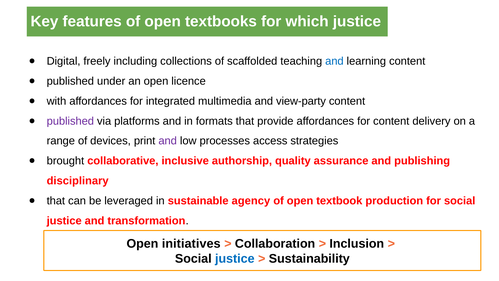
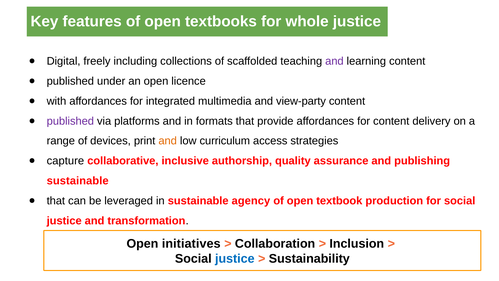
which: which -> whole (307, 21)
and colour: blue -> purple (334, 61)
and colour: purple -> orange (168, 141)
processes: processes -> curriculum (225, 141)
brought: brought -> capture (65, 161)
disciplinary: disciplinary -> sustainable (78, 181)
